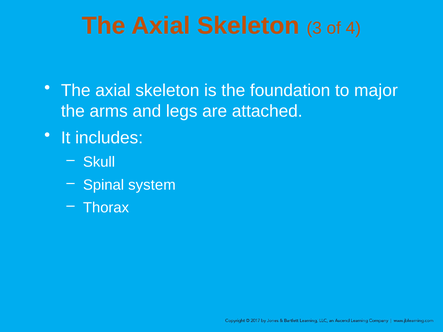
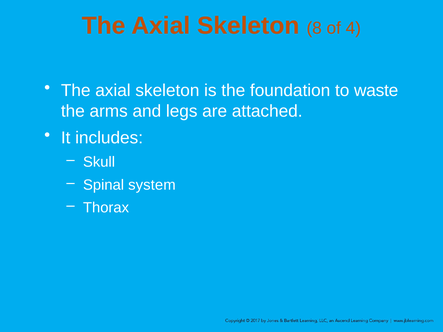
3: 3 -> 8 (314, 28)
major: major -> waste (376, 91)
